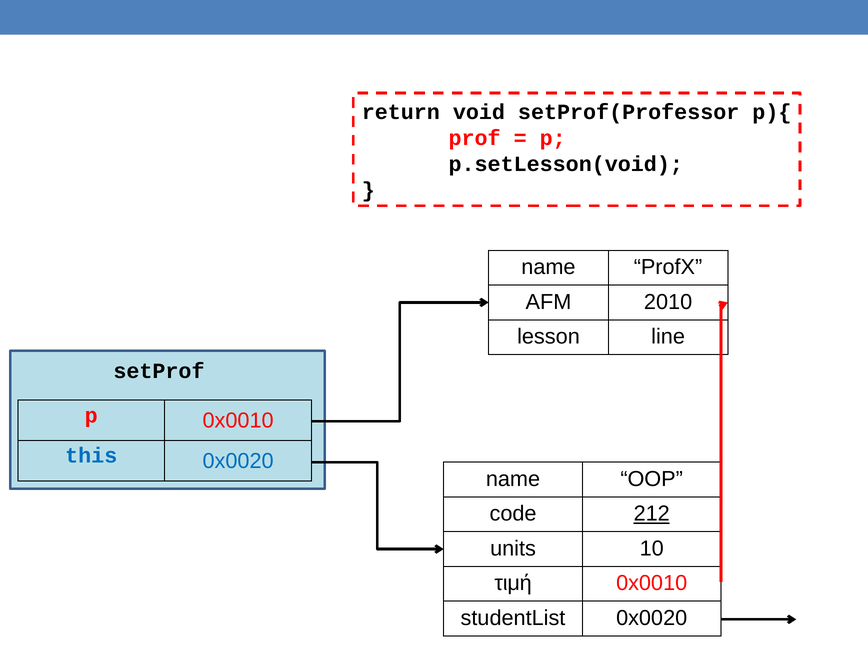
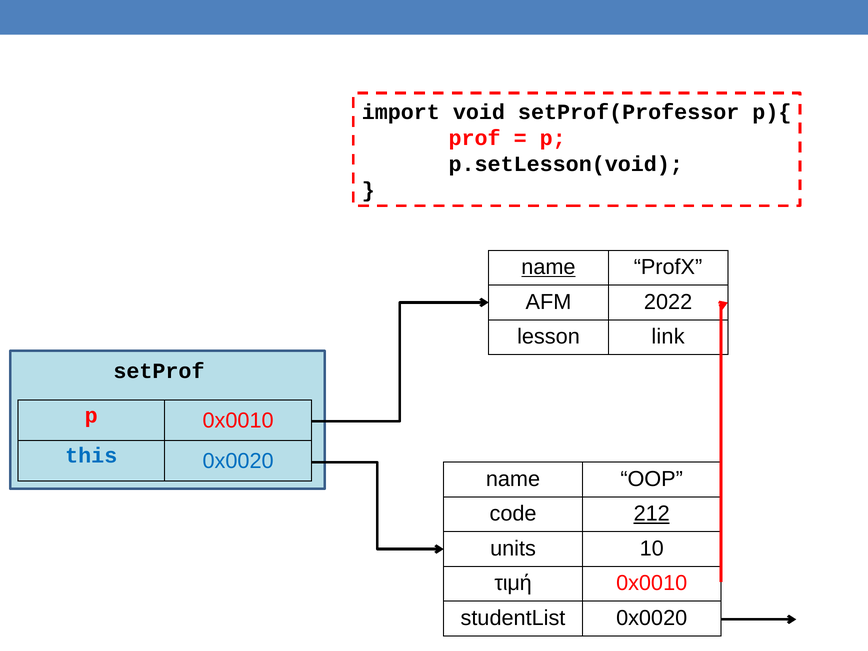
return: return -> import (401, 112)
name underline: none -> present (548, 267)
2010: 2010 -> 2022 (668, 302)
line: line -> link (668, 337)
